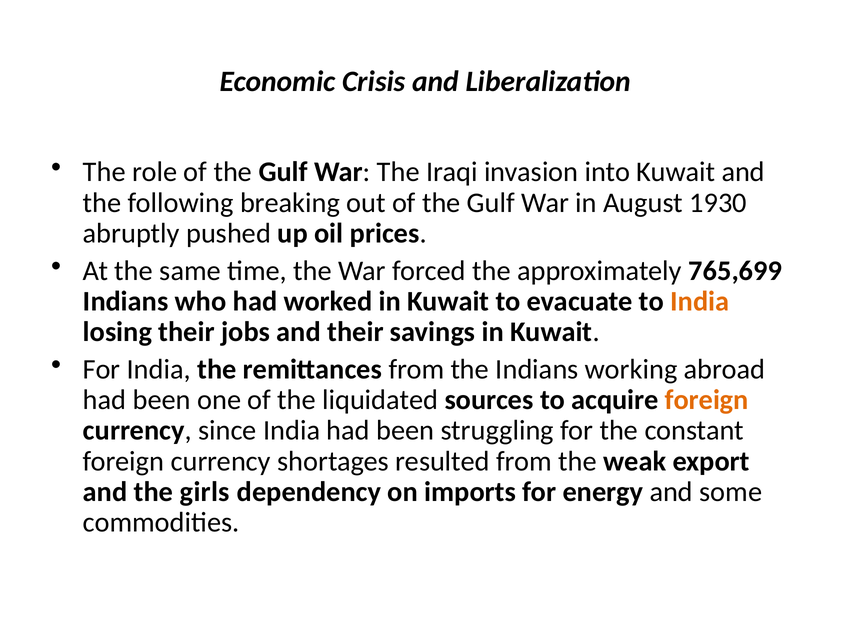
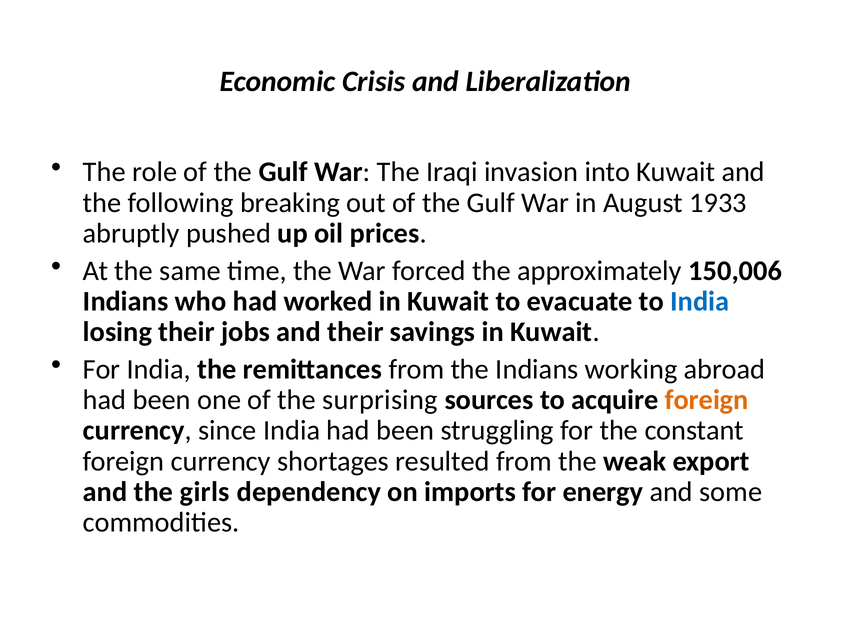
1930: 1930 -> 1933 (718, 203)
765,699: 765,699 -> 150,006 (735, 271)
India colour: orange -> blue (700, 301)
liquidated: liquidated -> surprising (380, 400)
